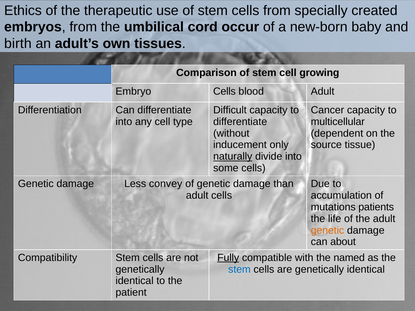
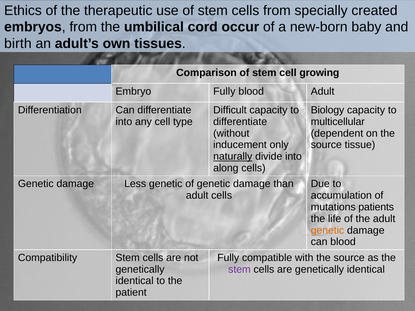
Embryo Cells: Cells -> Fully (224, 92)
Cancer: Cancer -> Biology (328, 110)
some: some -> along (226, 168)
Less convey: convey -> genetic (166, 184)
can about: about -> blood (343, 242)
Fully underline: present -> none (228, 258)
with the named: named -> source (349, 258)
stem colour: blue -> purple (239, 269)
